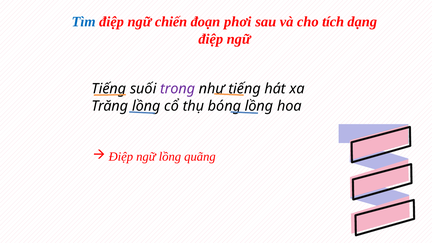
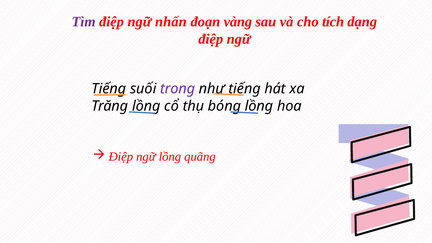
Tìm colour: blue -> purple (84, 22)
chiến: chiến -> nhấn (171, 22)
phơi: phơi -> vàng (238, 22)
